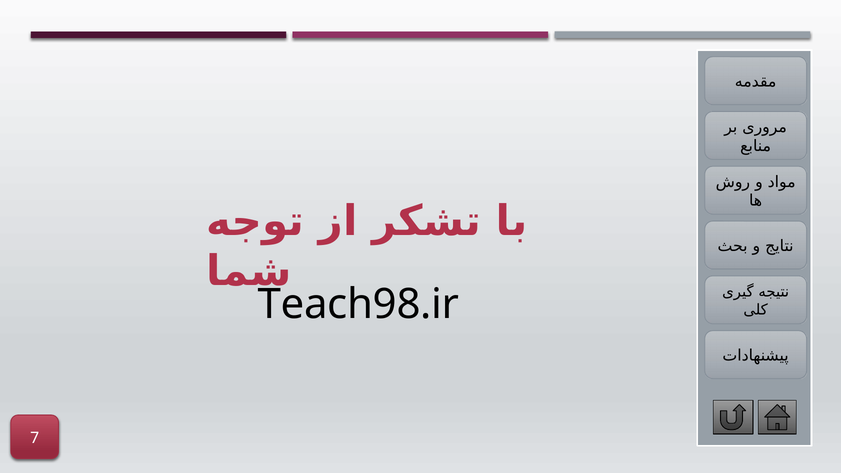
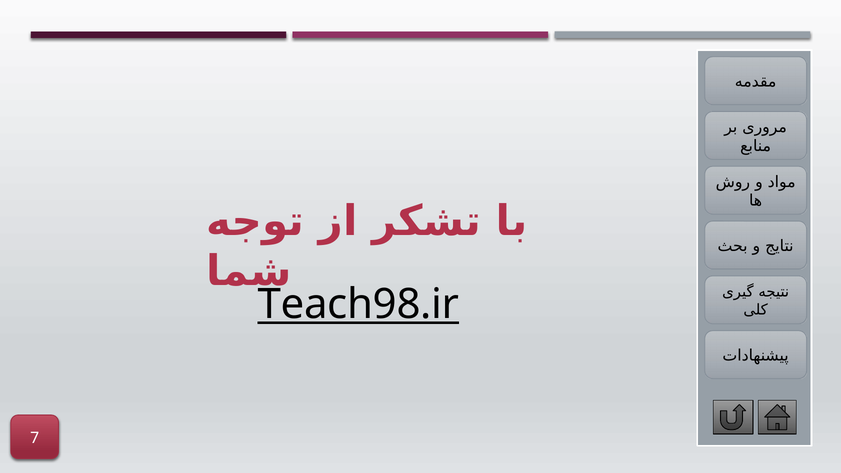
Teach98.ir underline: none -> present (358, 305)
